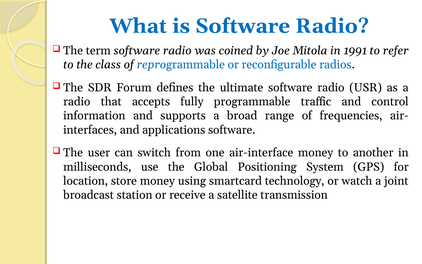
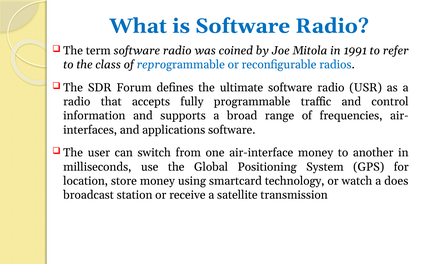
joint: joint -> does (396, 181)
